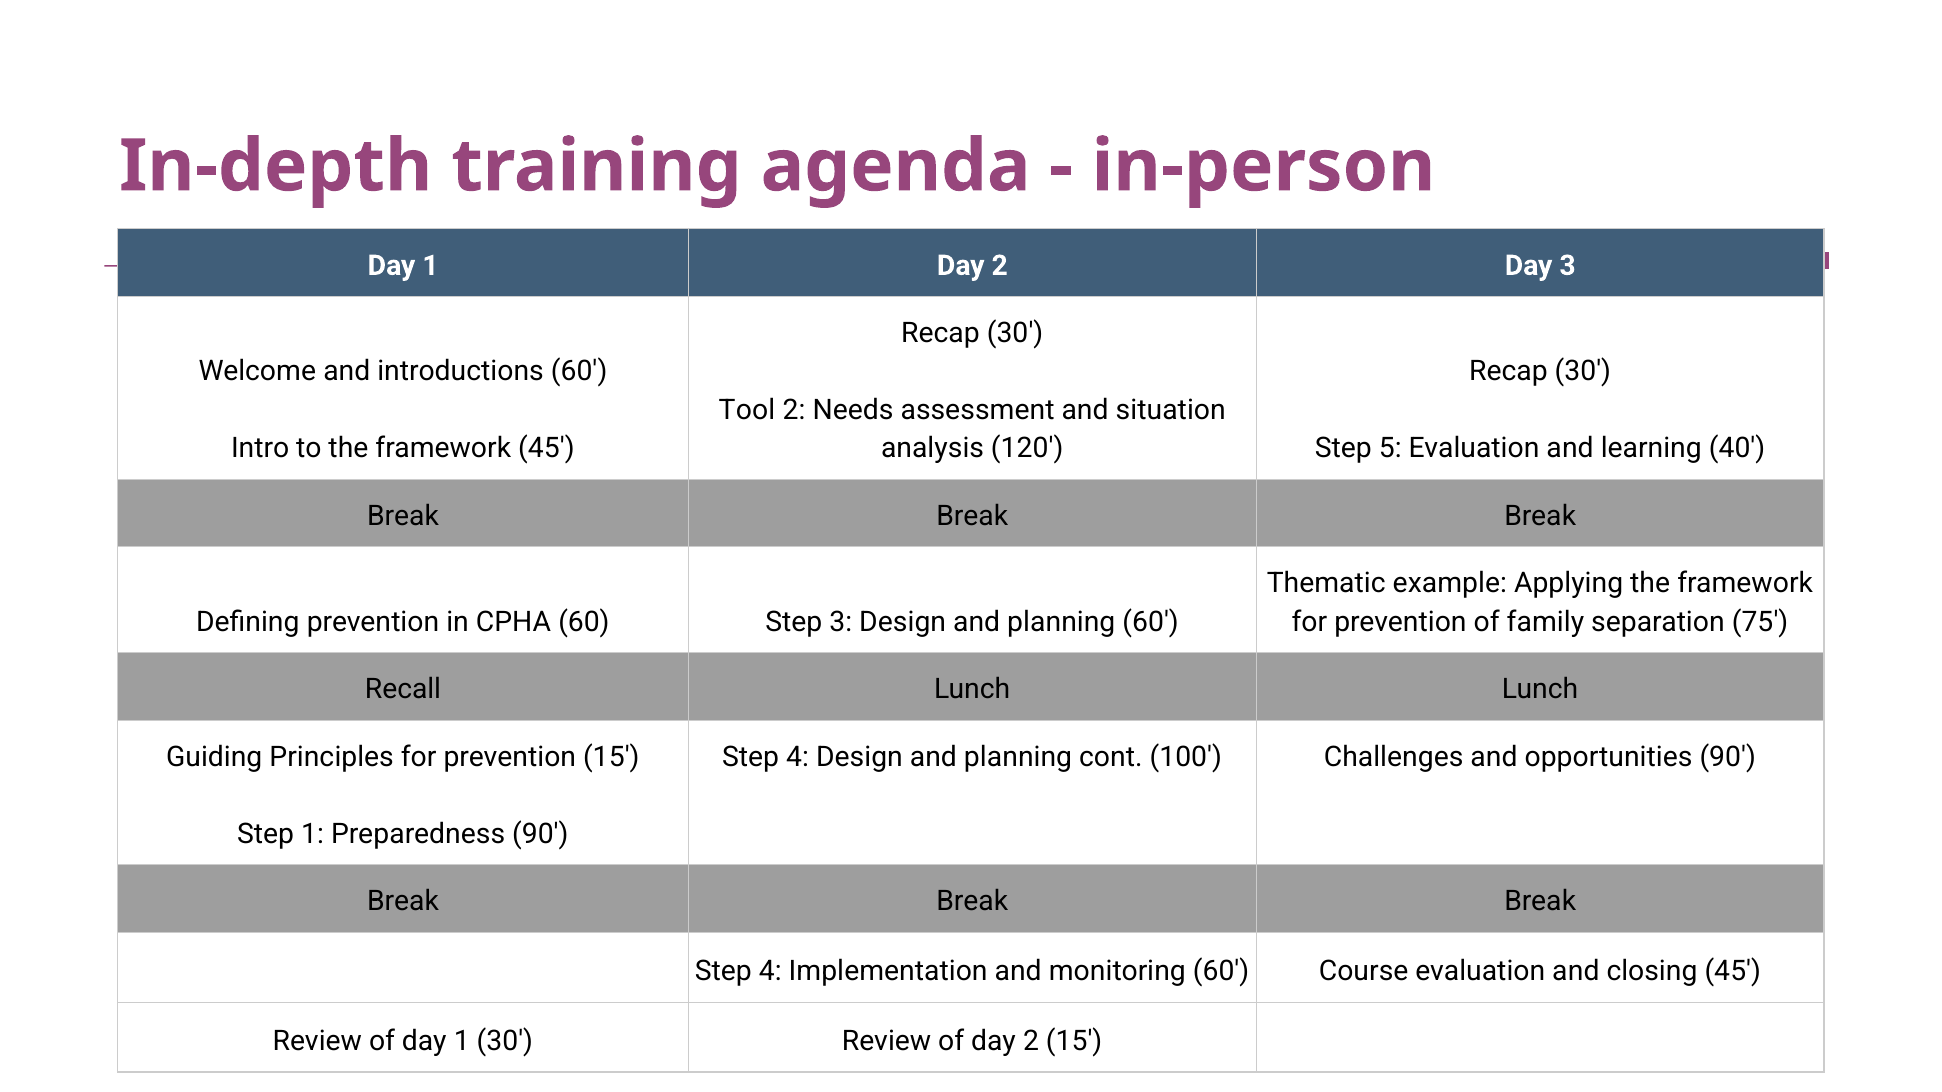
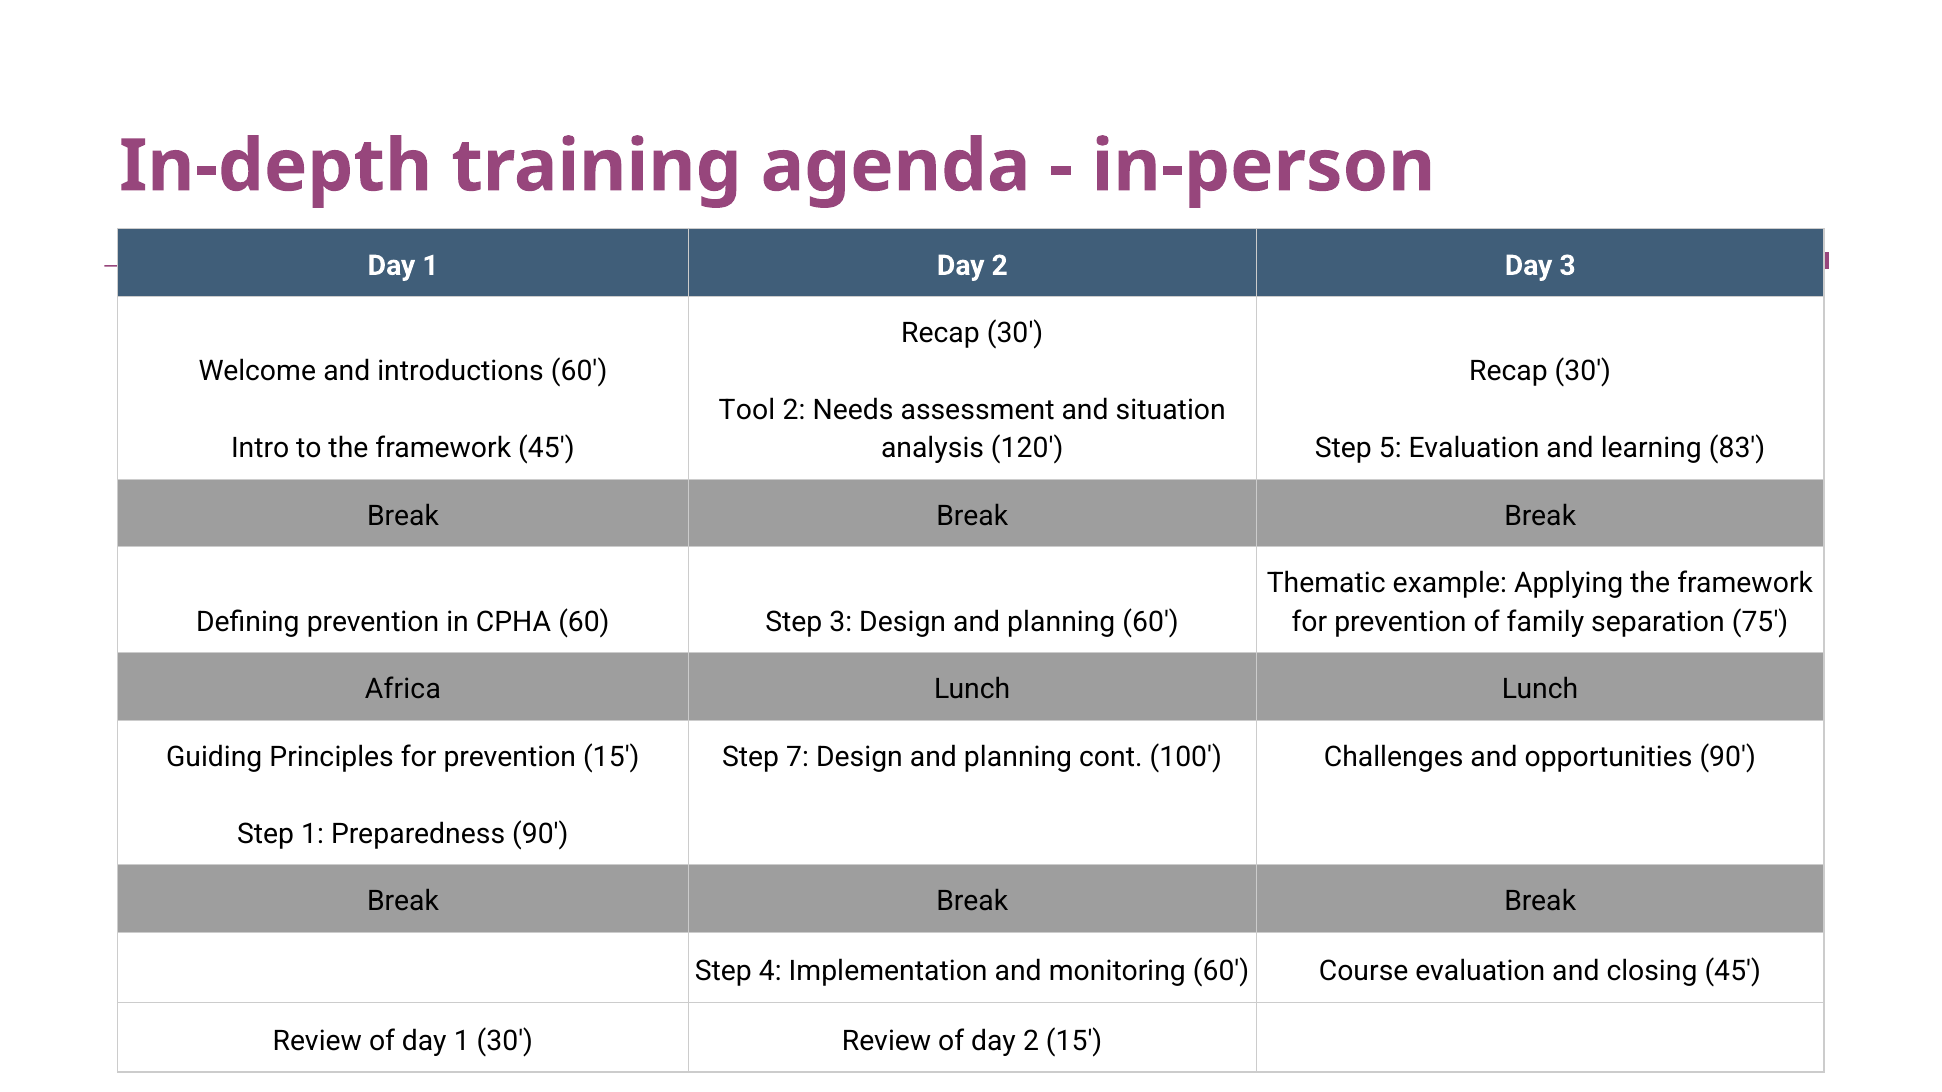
40: 40 -> 83 (1737, 449)
Recall: Recall -> Africa (403, 690)
4: 4 -> 7 (798, 757)
